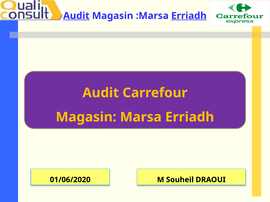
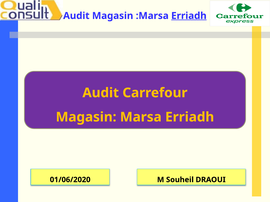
Audit underline: present -> none (76, 16)
